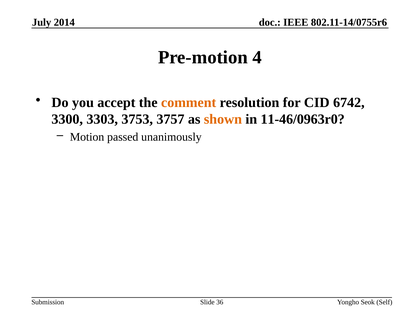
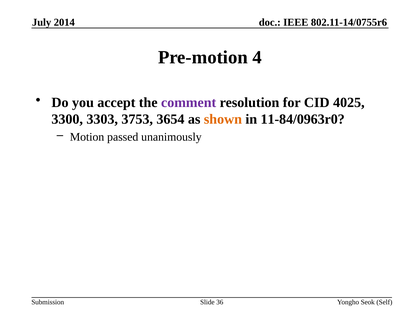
comment colour: orange -> purple (189, 102)
6742: 6742 -> 4025 (349, 102)
3757: 3757 -> 3654 (170, 119)
11-46/0963r0: 11-46/0963r0 -> 11-84/0963r0 (303, 119)
